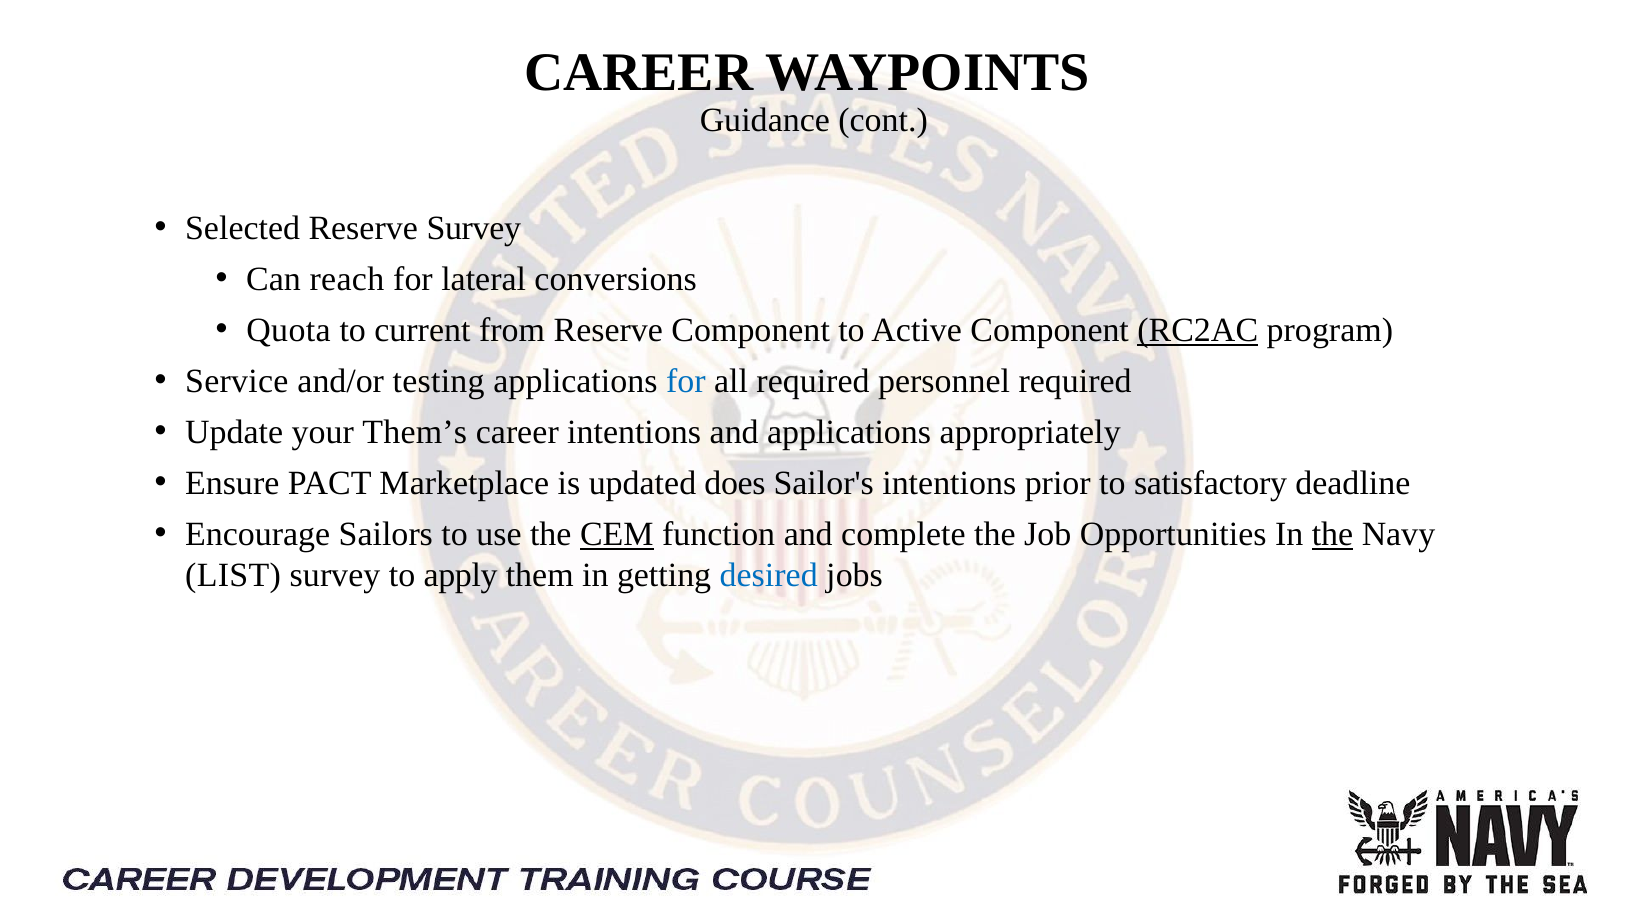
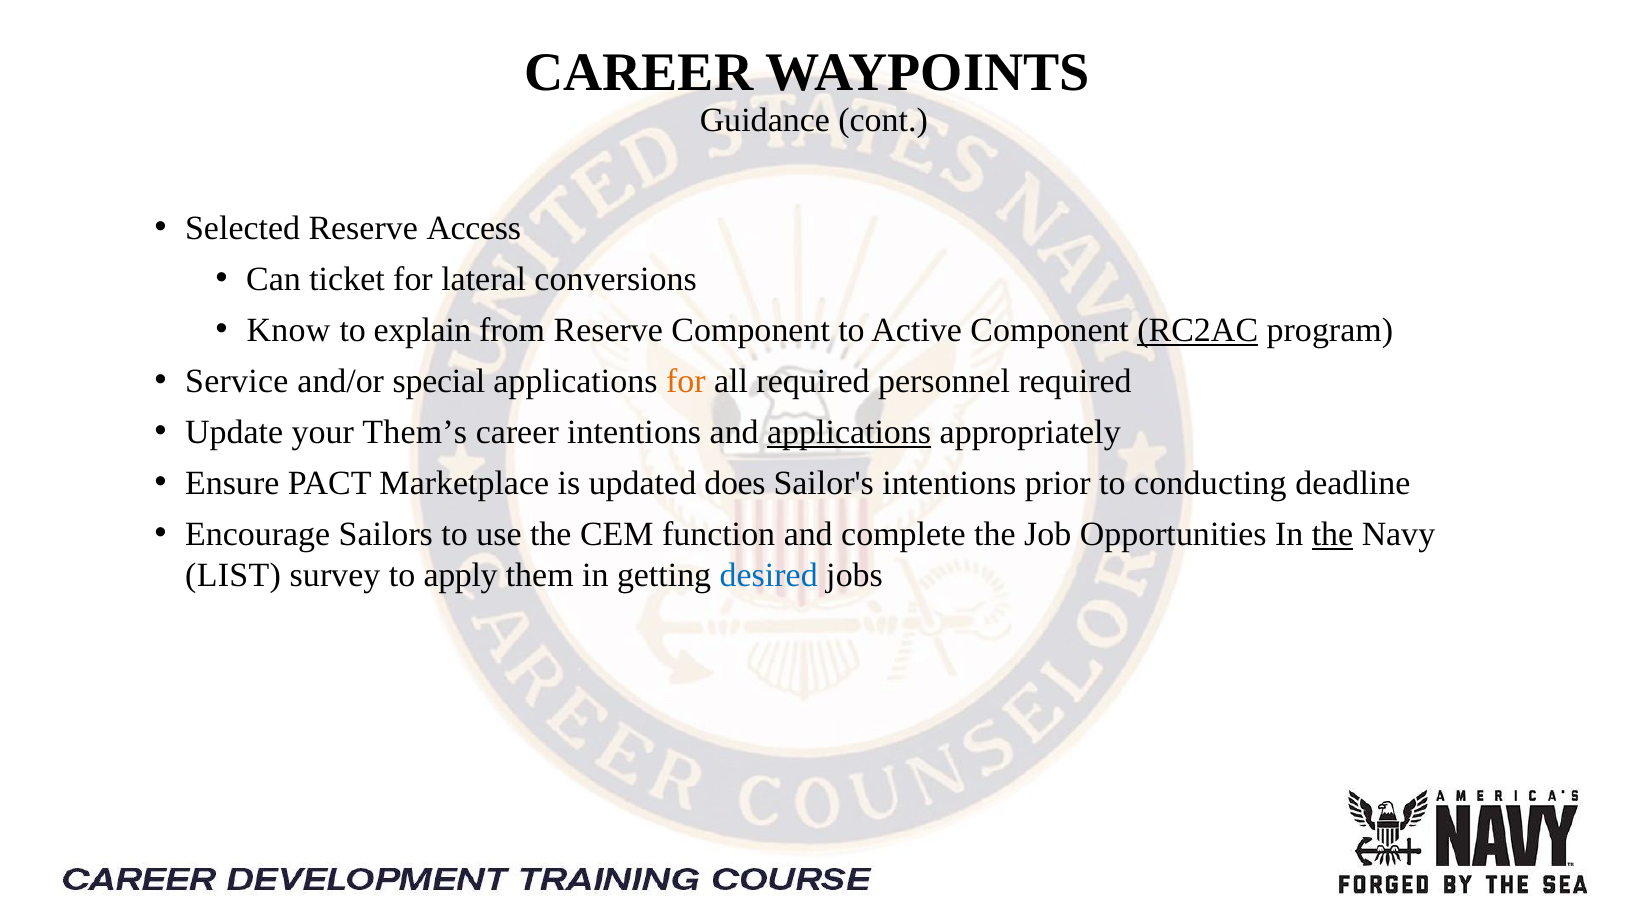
Reserve Survey: Survey -> Access (474, 229)
reach: reach -> ticket (347, 279)
Quota: Quota -> Know (289, 330)
current: current -> explain (423, 330)
testing: testing -> special (439, 381)
for colour: blue -> orange (686, 381)
applications underline: none -> present (849, 432)
satisfactory: satisfactory -> conducting (1210, 483)
CEM underline: present -> none (617, 534)
